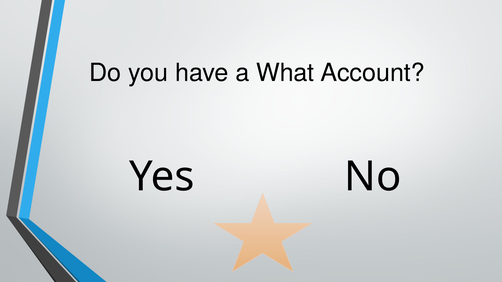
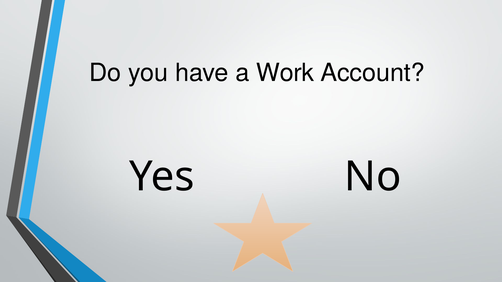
What: What -> Work (285, 73)
